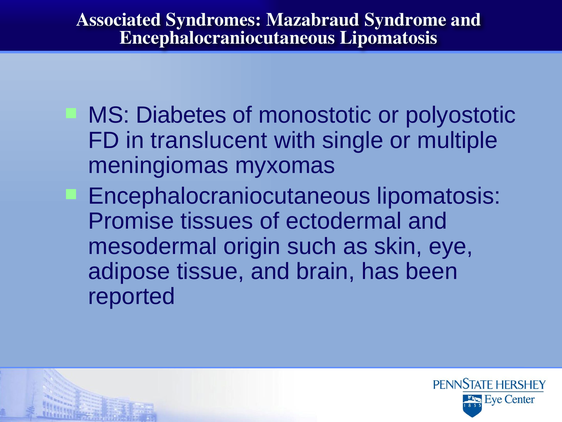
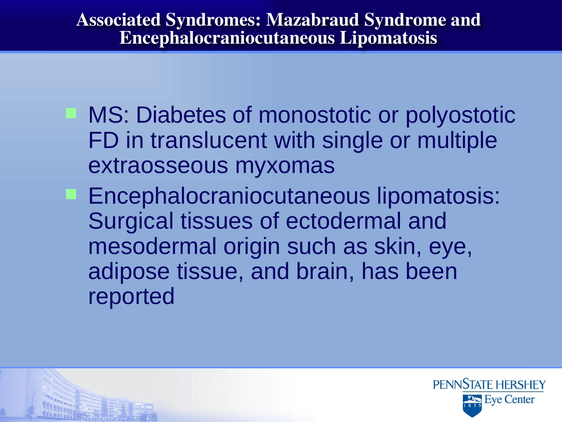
meningiomas: meningiomas -> extraosseous (158, 165)
Promise: Promise -> Surgical (131, 221)
